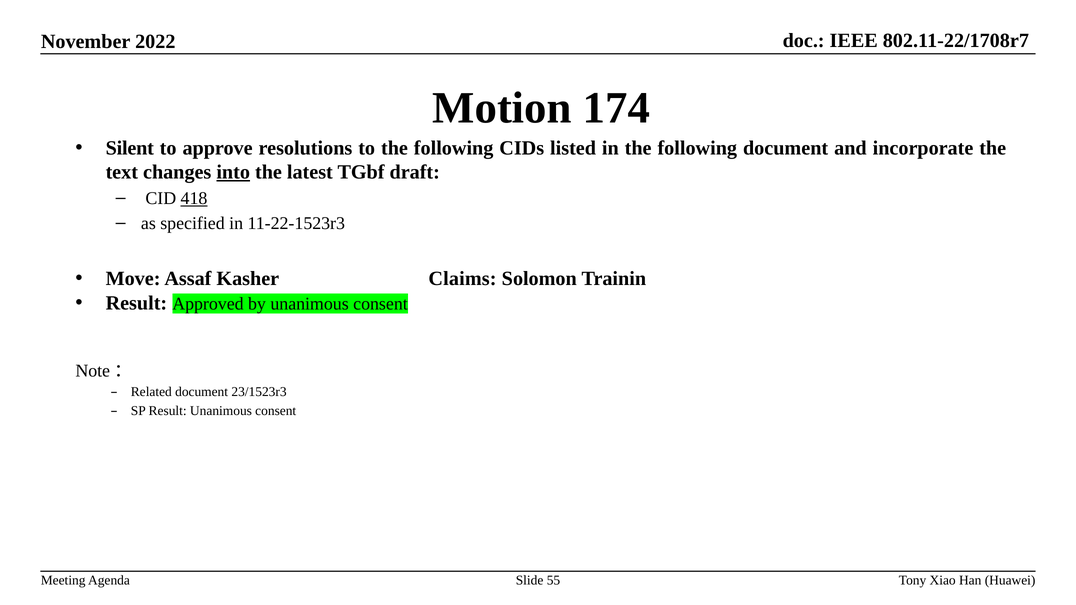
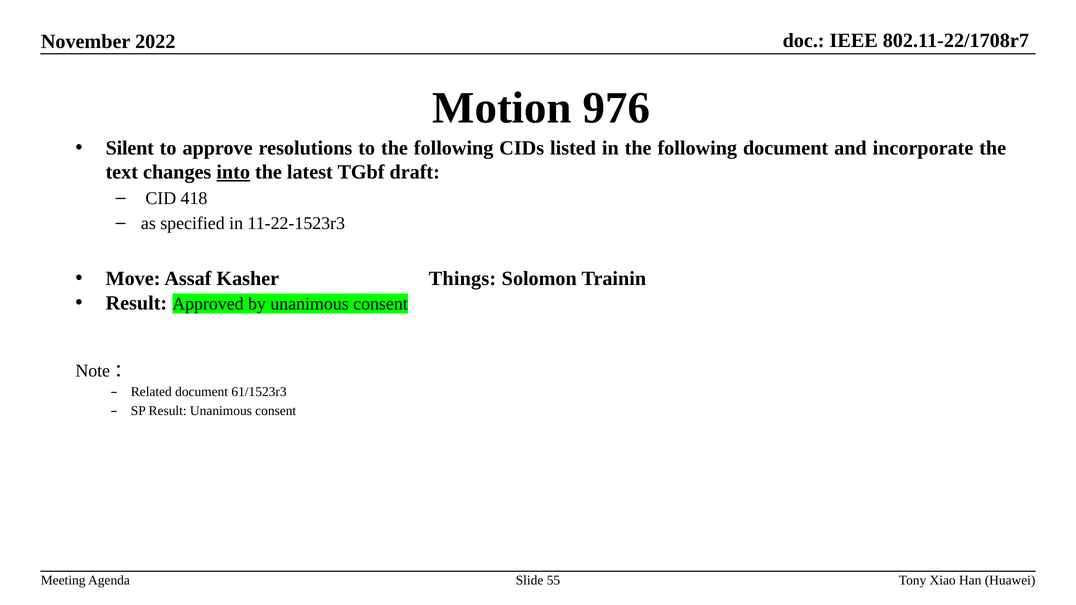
174: 174 -> 976 (616, 108)
418 underline: present -> none (194, 199)
Claims: Claims -> Things (463, 279)
23/1523r3: 23/1523r3 -> 61/1523r3 (259, 392)
